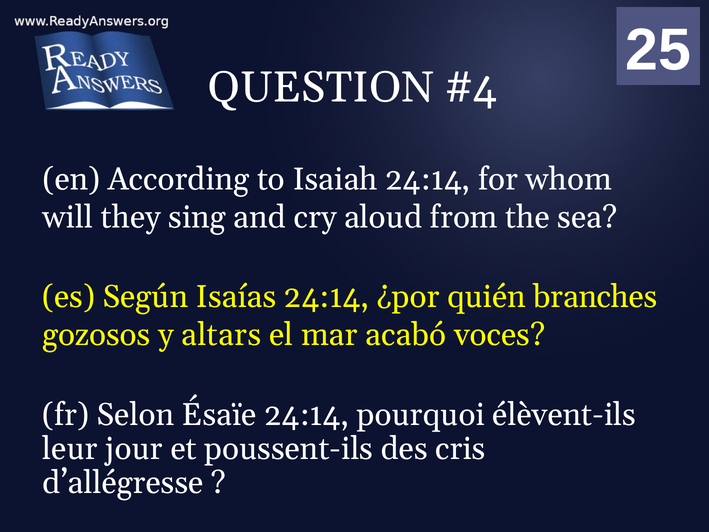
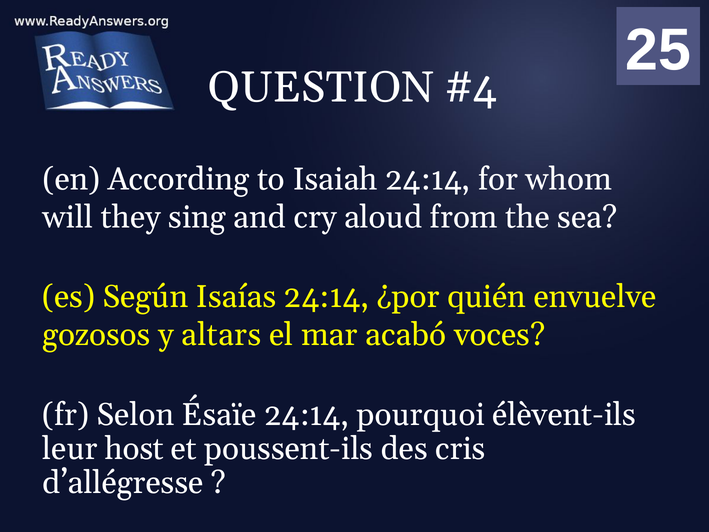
branches: branches -> envuelve (595, 297)
jour: jour -> host (134, 449)
